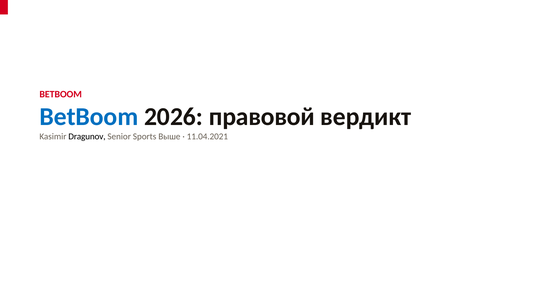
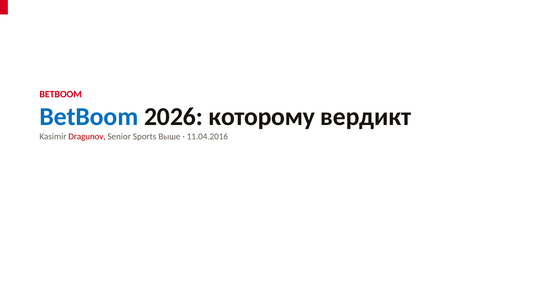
правовой: правовой -> которому (262, 117)
Dragunov colour: black -> red (87, 136)
11.04.2021: 11.04.2021 -> 11.04.2016 (207, 136)
